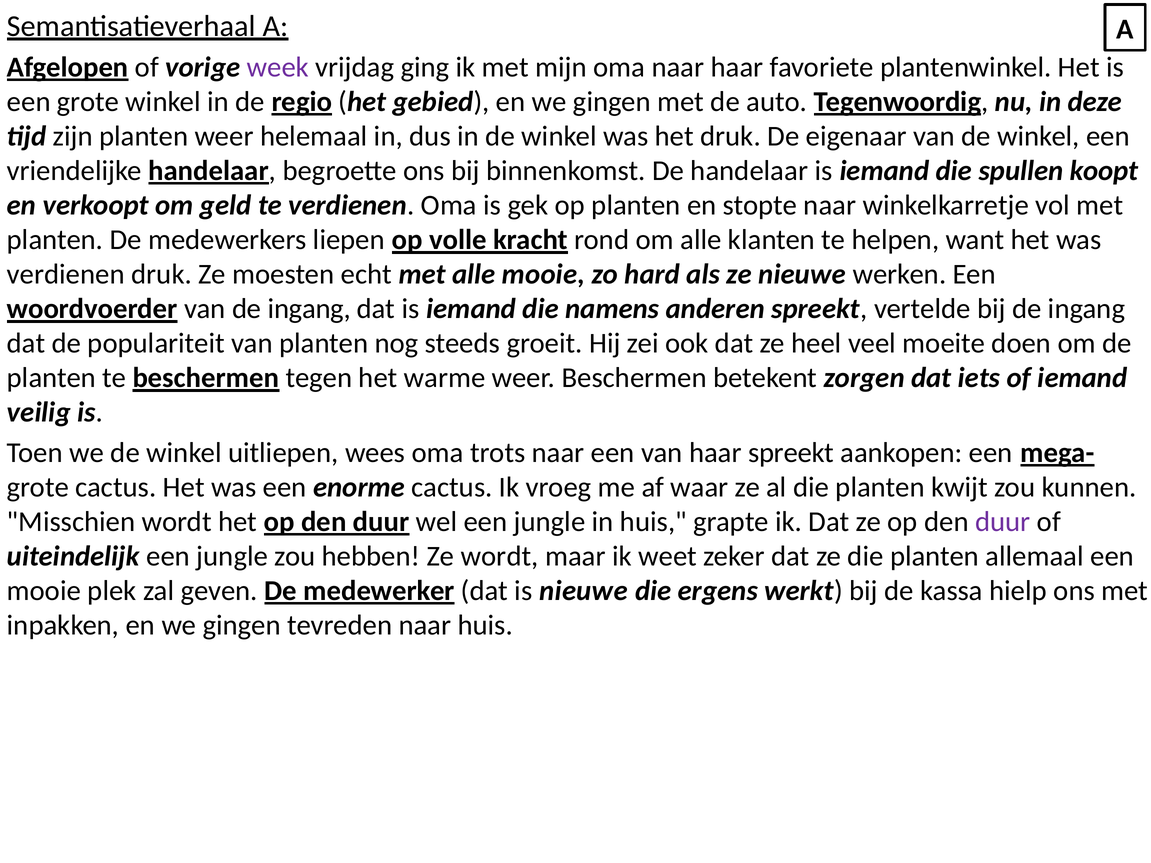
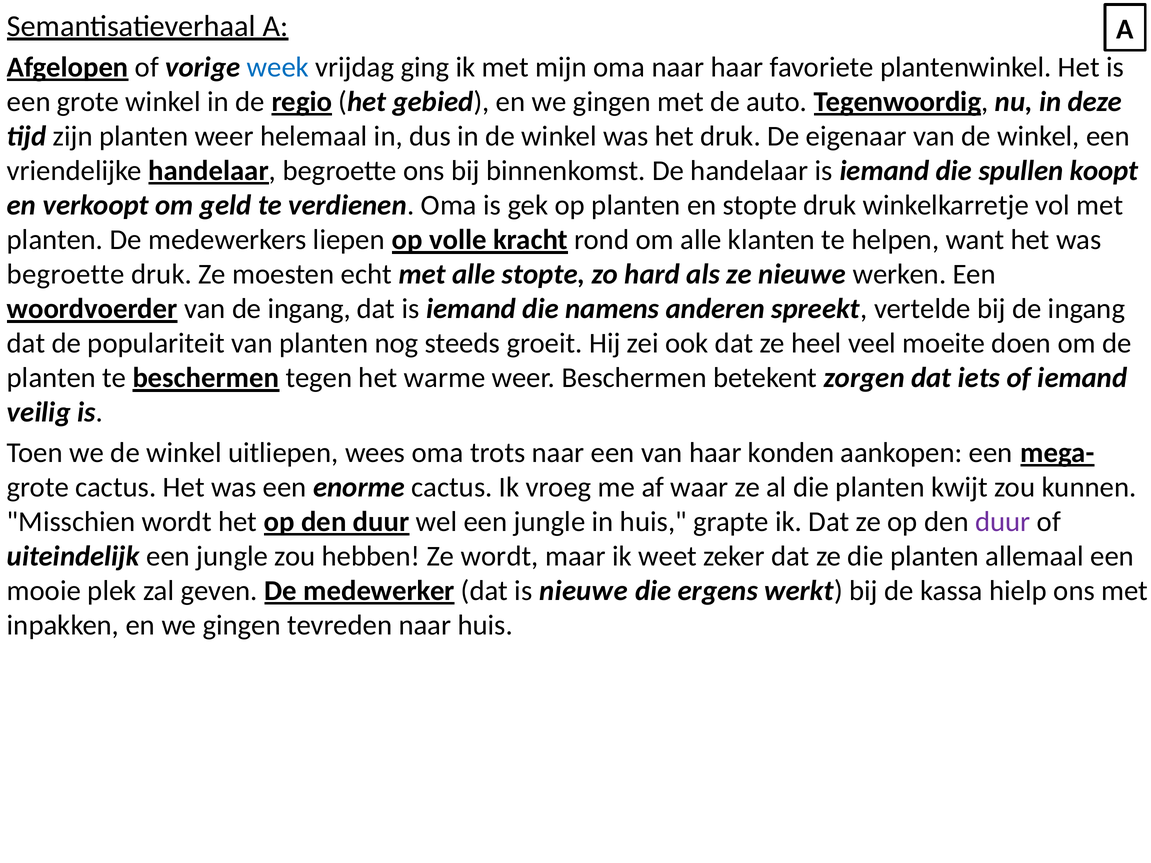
week colour: purple -> blue (278, 67)
stopte naar: naar -> druk (830, 205)
verdienen: verdienen -> begroette (66, 274)
alle mooie: mooie -> stopte (544, 274)
haar spreekt: spreekt -> konden (791, 453)
